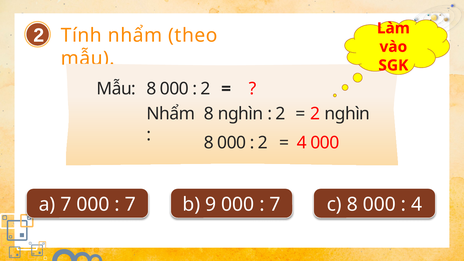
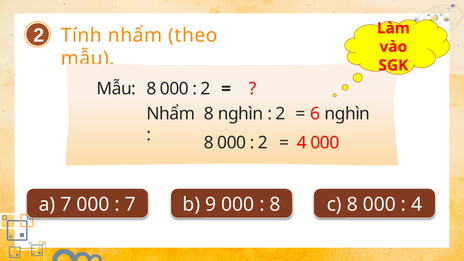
2 2: 2 -> 6 (315, 114)
7: 7 -> 8 (275, 204)
